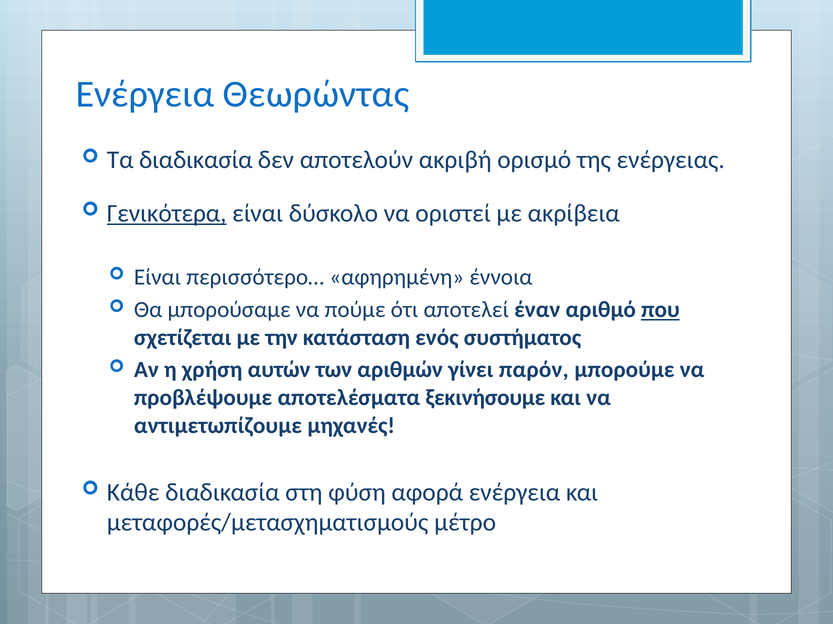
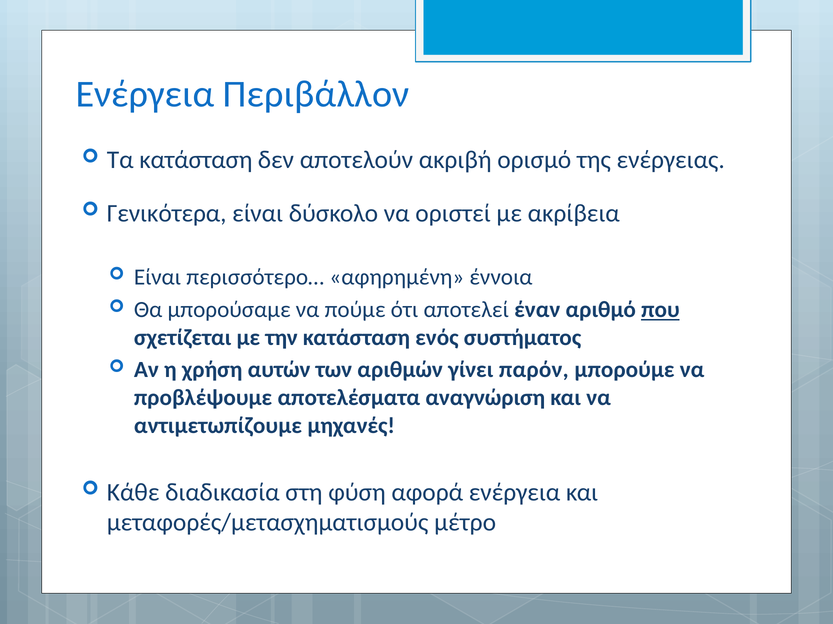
Θεωρώντας: Θεωρώντας -> Περιβάλλον (316, 94)
Τα διαδικασία: διαδικασία -> κατάσταση (196, 160)
Γενικότερα underline: present -> none (167, 213)
ξεκινήσουμε: ξεκινήσουμε -> αναγνώριση (485, 398)
